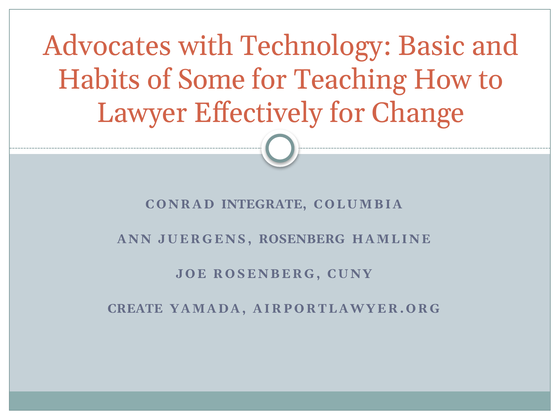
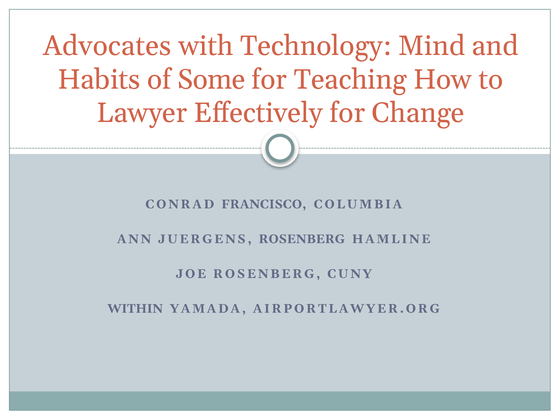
Basic: Basic -> Mind (432, 46)
INTEGRATE: INTEGRATE -> FRANCISCO (264, 204)
CREATE: CREATE -> WITHIN (135, 309)
